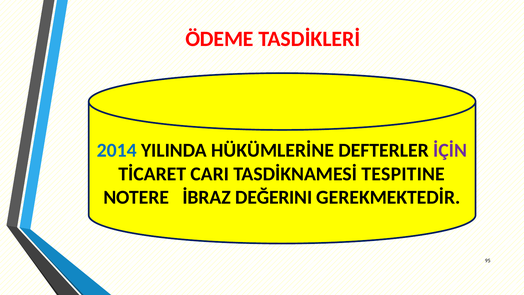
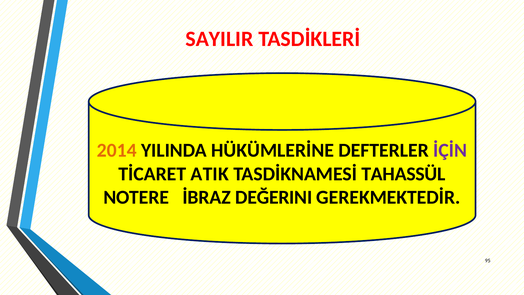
ÖDEME: ÖDEME -> SAYILIR (219, 39)
2014 colour: blue -> orange (117, 150)
CARI: CARI -> ATIK (210, 174)
TESPITINE: TESPITINE -> TAHASSÜL (403, 174)
